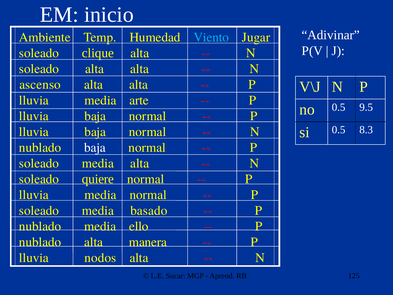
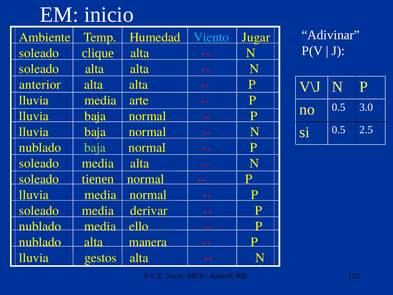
ascenso: ascenso -> anterior (40, 85)
9.5: 9.5 -> 3.0 (366, 107)
8.3: 8.3 -> 2.5 (366, 130)
baja colour: white -> light green (95, 147)
quiere: quiere -> tienen (98, 179)
basado: basado -> derivar (149, 210)
nodos: nodos -> gestos (101, 257)
